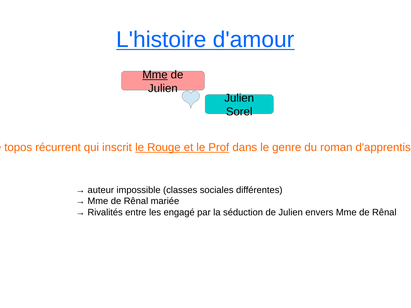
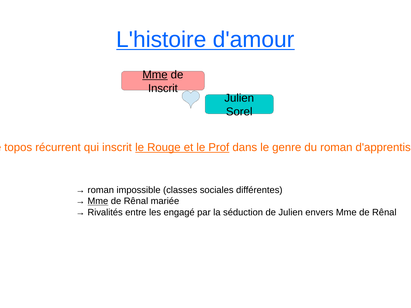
Julien: Julien -> Inscrit (163, 88)
auteur: auteur -> roman (101, 190)
Mme underline: none -> present (98, 201)
